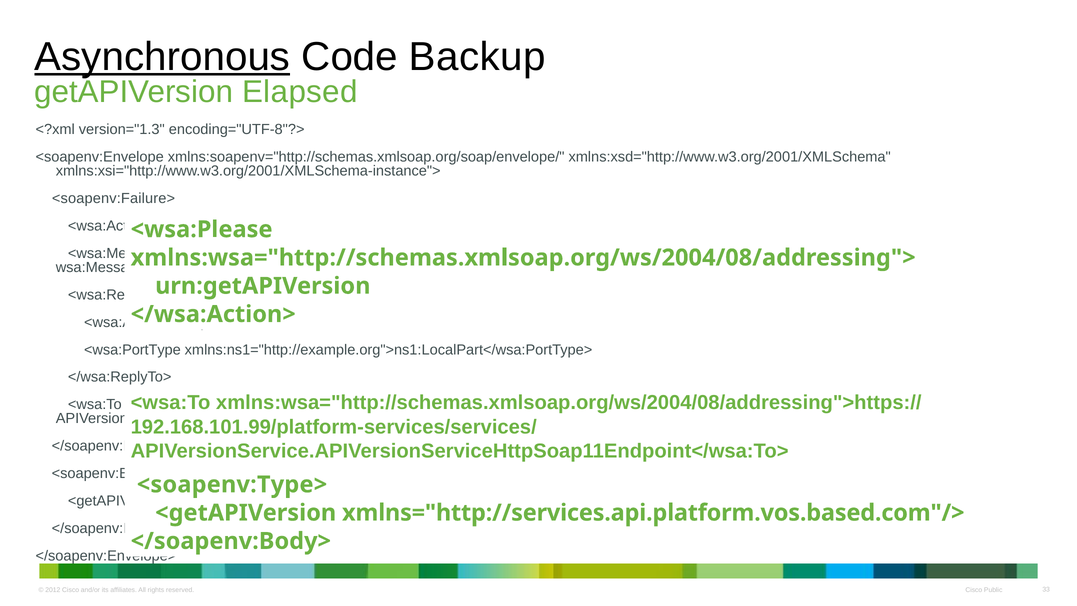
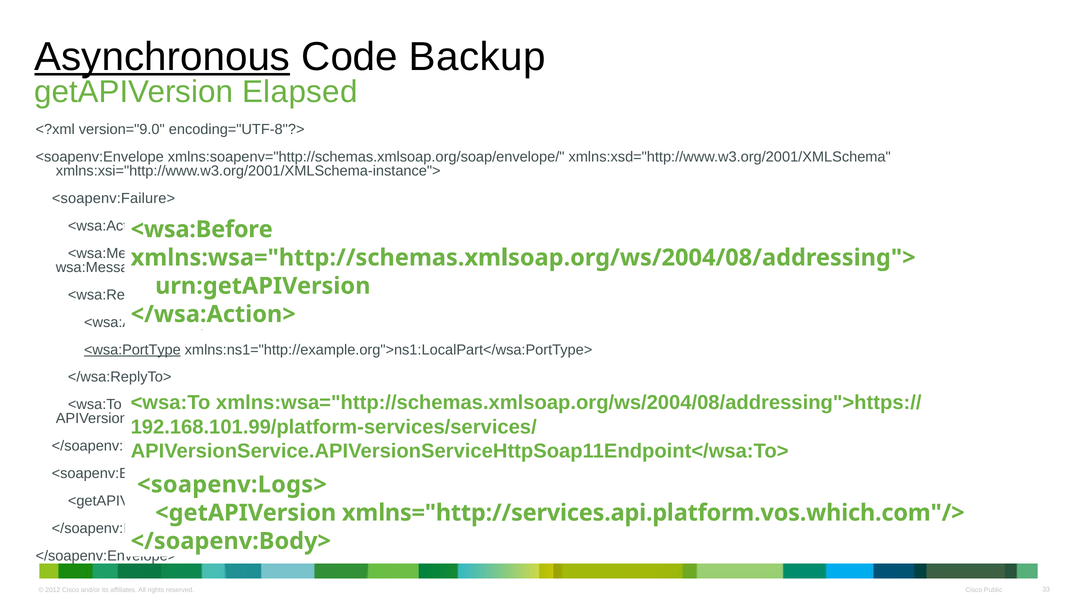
version="1.3: version="1.3 -> version="9.0 (122, 129)
<wsa:Please: <wsa:Please -> <wsa:Before (202, 229)
<wsa:PortType underline: none -> present (132, 350)
<soapenv:Type>: <soapenv:Type> -> <soapenv:Logs> (232, 485)
xmlns="http://services.api.platform.vos.based.com"/>: xmlns="http://services.api.platform.vos.based.com"/> -> xmlns="http://services.api.platform.vos.which.com"/> (653, 513)
